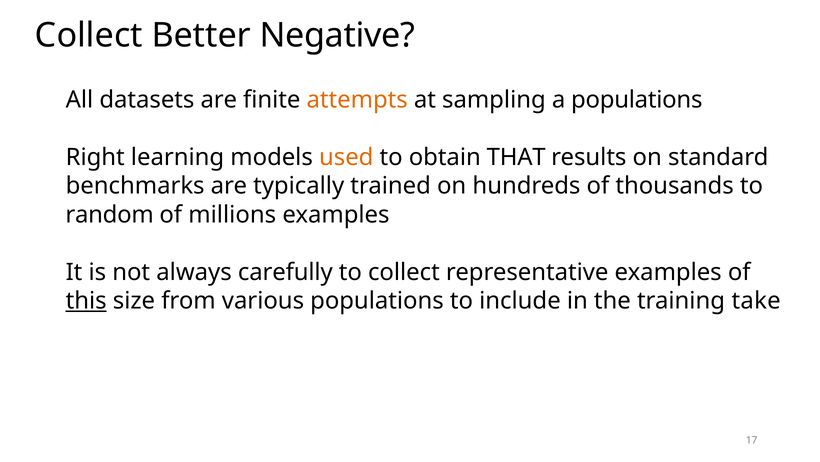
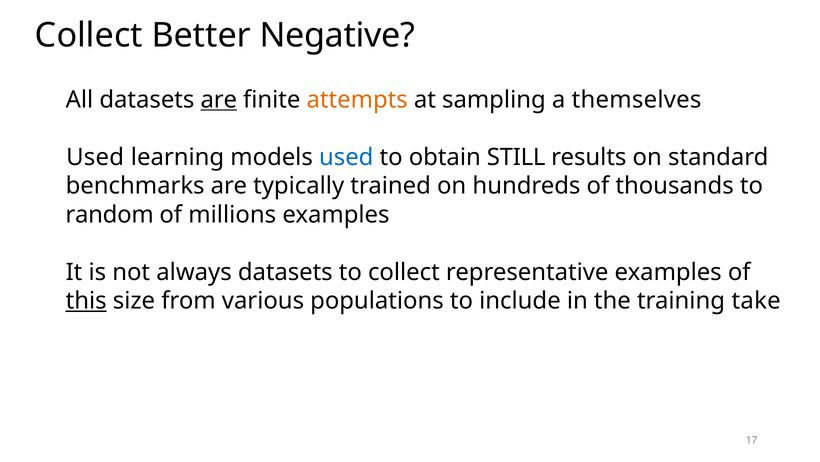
are underline: none -> present (219, 100)
a populations: populations -> themselves (637, 100)
Right: Right -> Used (95, 157)
used colour: orange -> blue (346, 157)
THAT: THAT -> STILL (516, 157)
always carefully: carefully -> datasets (285, 272)
